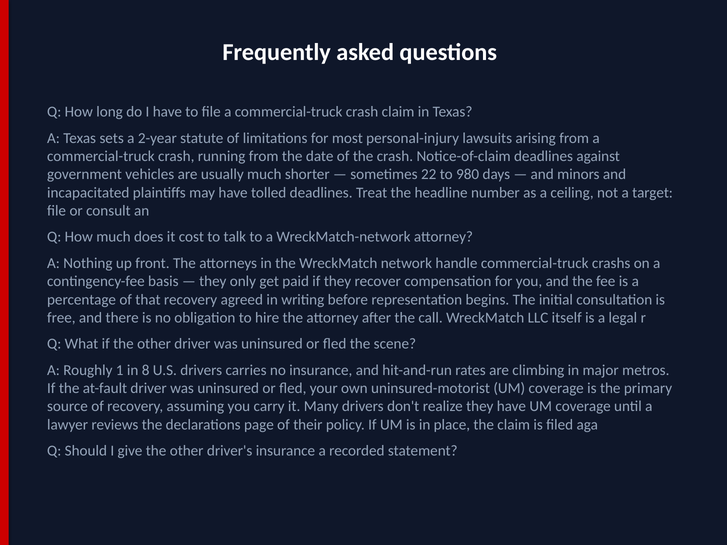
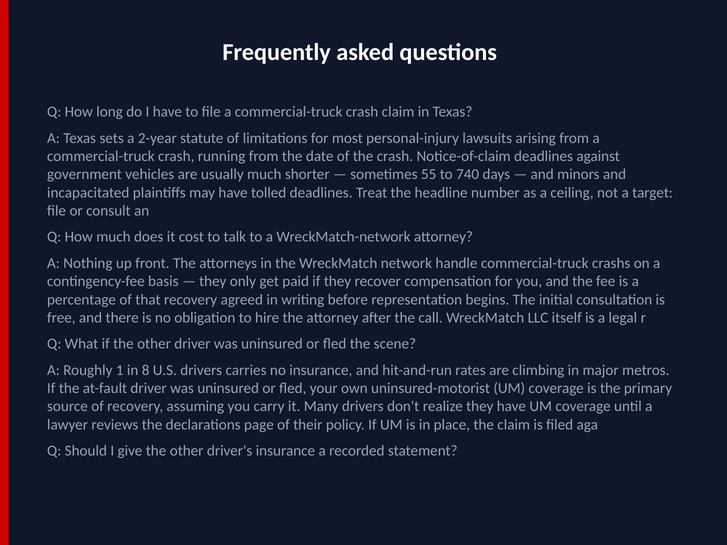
22: 22 -> 55 (429, 174)
980: 980 -> 740 (468, 174)
